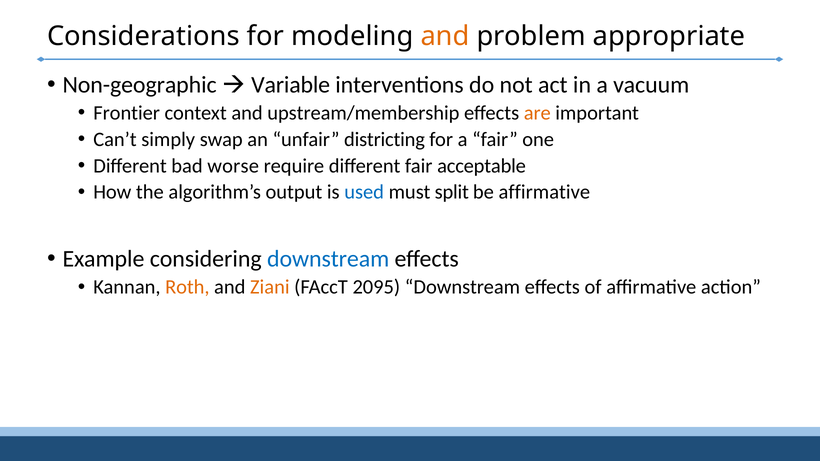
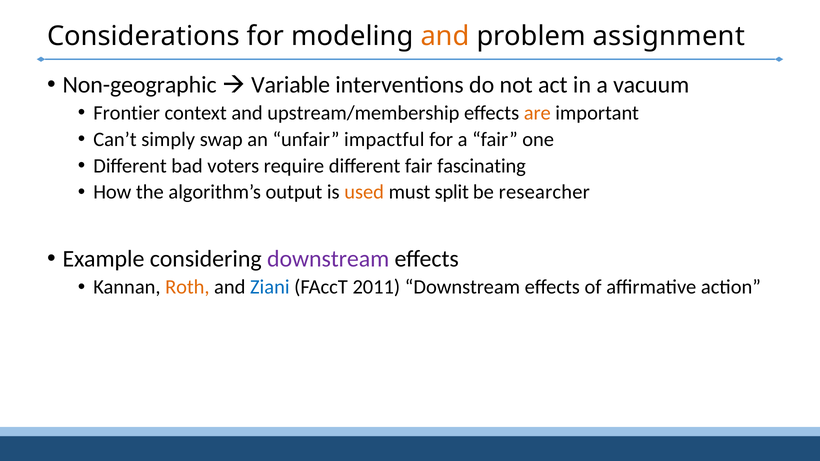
appropriate: appropriate -> assignment (669, 36)
districting: districting -> impactful (384, 139)
worse: worse -> voters (233, 166)
acceptable: acceptable -> fascinating (482, 166)
used colour: blue -> orange (364, 192)
be affirmative: affirmative -> researcher (544, 192)
downstream colour: blue -> purple (328, 259)
Ziani colour: orange -> blue (270, 287)
2095: 2095 -> 2011 (376, 287)
